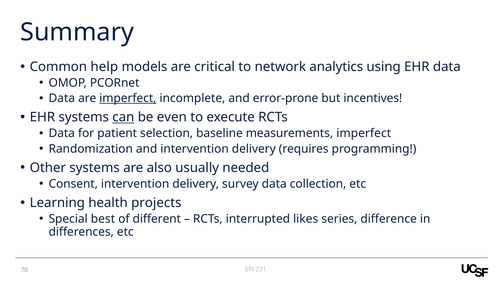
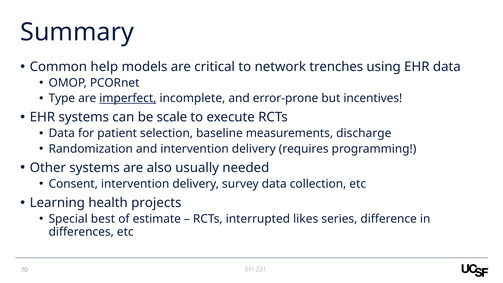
analytics: analytics -> trenches (336, 67)
Data: Data -> Type (62, 98)
can underline: present -> none (123, 117)
even: even -> scale (172, 117)
measurements imperfect: imperfect -> discharge (364, 133)
different: different -> estimate (157, 219)
